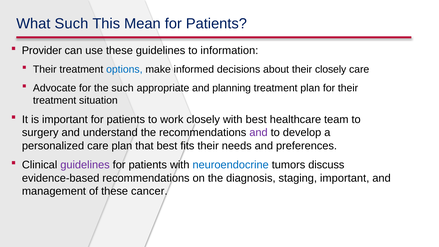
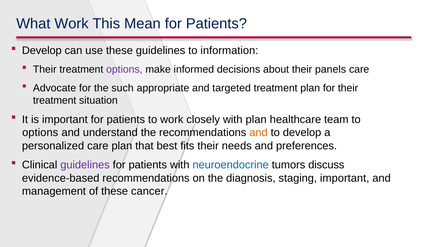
What Such: Such -> Work (72, 24)
Provider: Provider -> Develop (42, 51)
options colour: blue -> purple (124, 69)
their closely: closely -> panels (331, 69)
planning: planning -> targeted (232, 88)
with best: best -> plan (256, 119)
surgery: surgery -> options (40, 133)
and colour: purple -> orange (259, 133)
